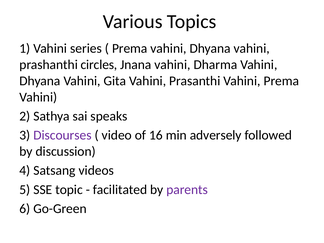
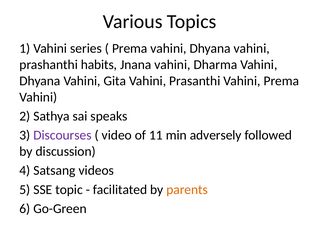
circles: circles -> habits (99, 65)
16: 16 -> 11 (156, 135)
parents colour: purple -> orange (187, 190)
